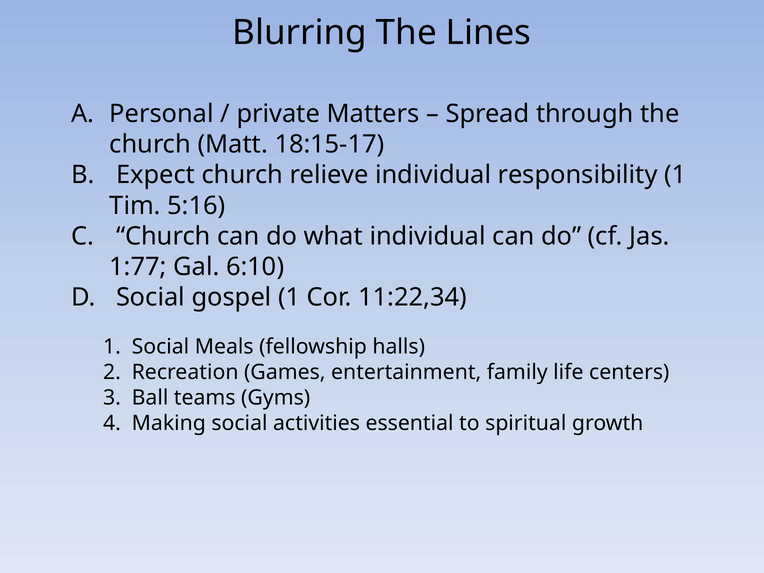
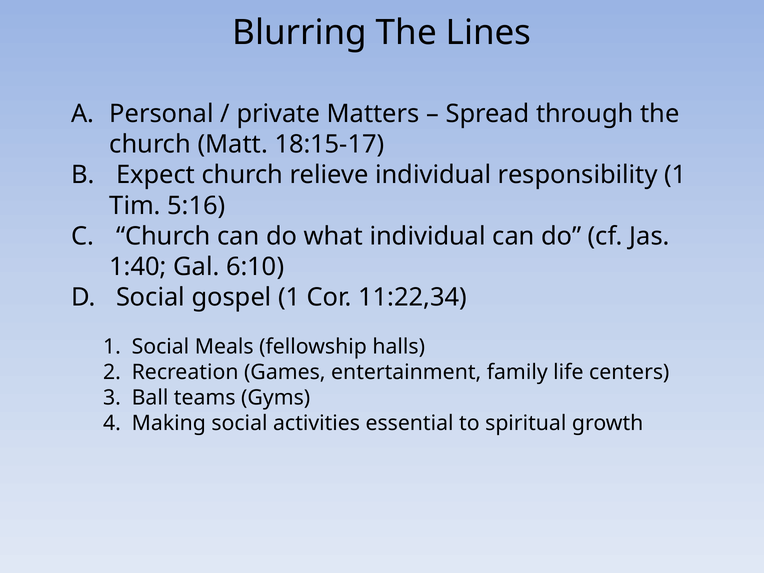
1:77: 1:77 -> 1:40 (138, 267)
